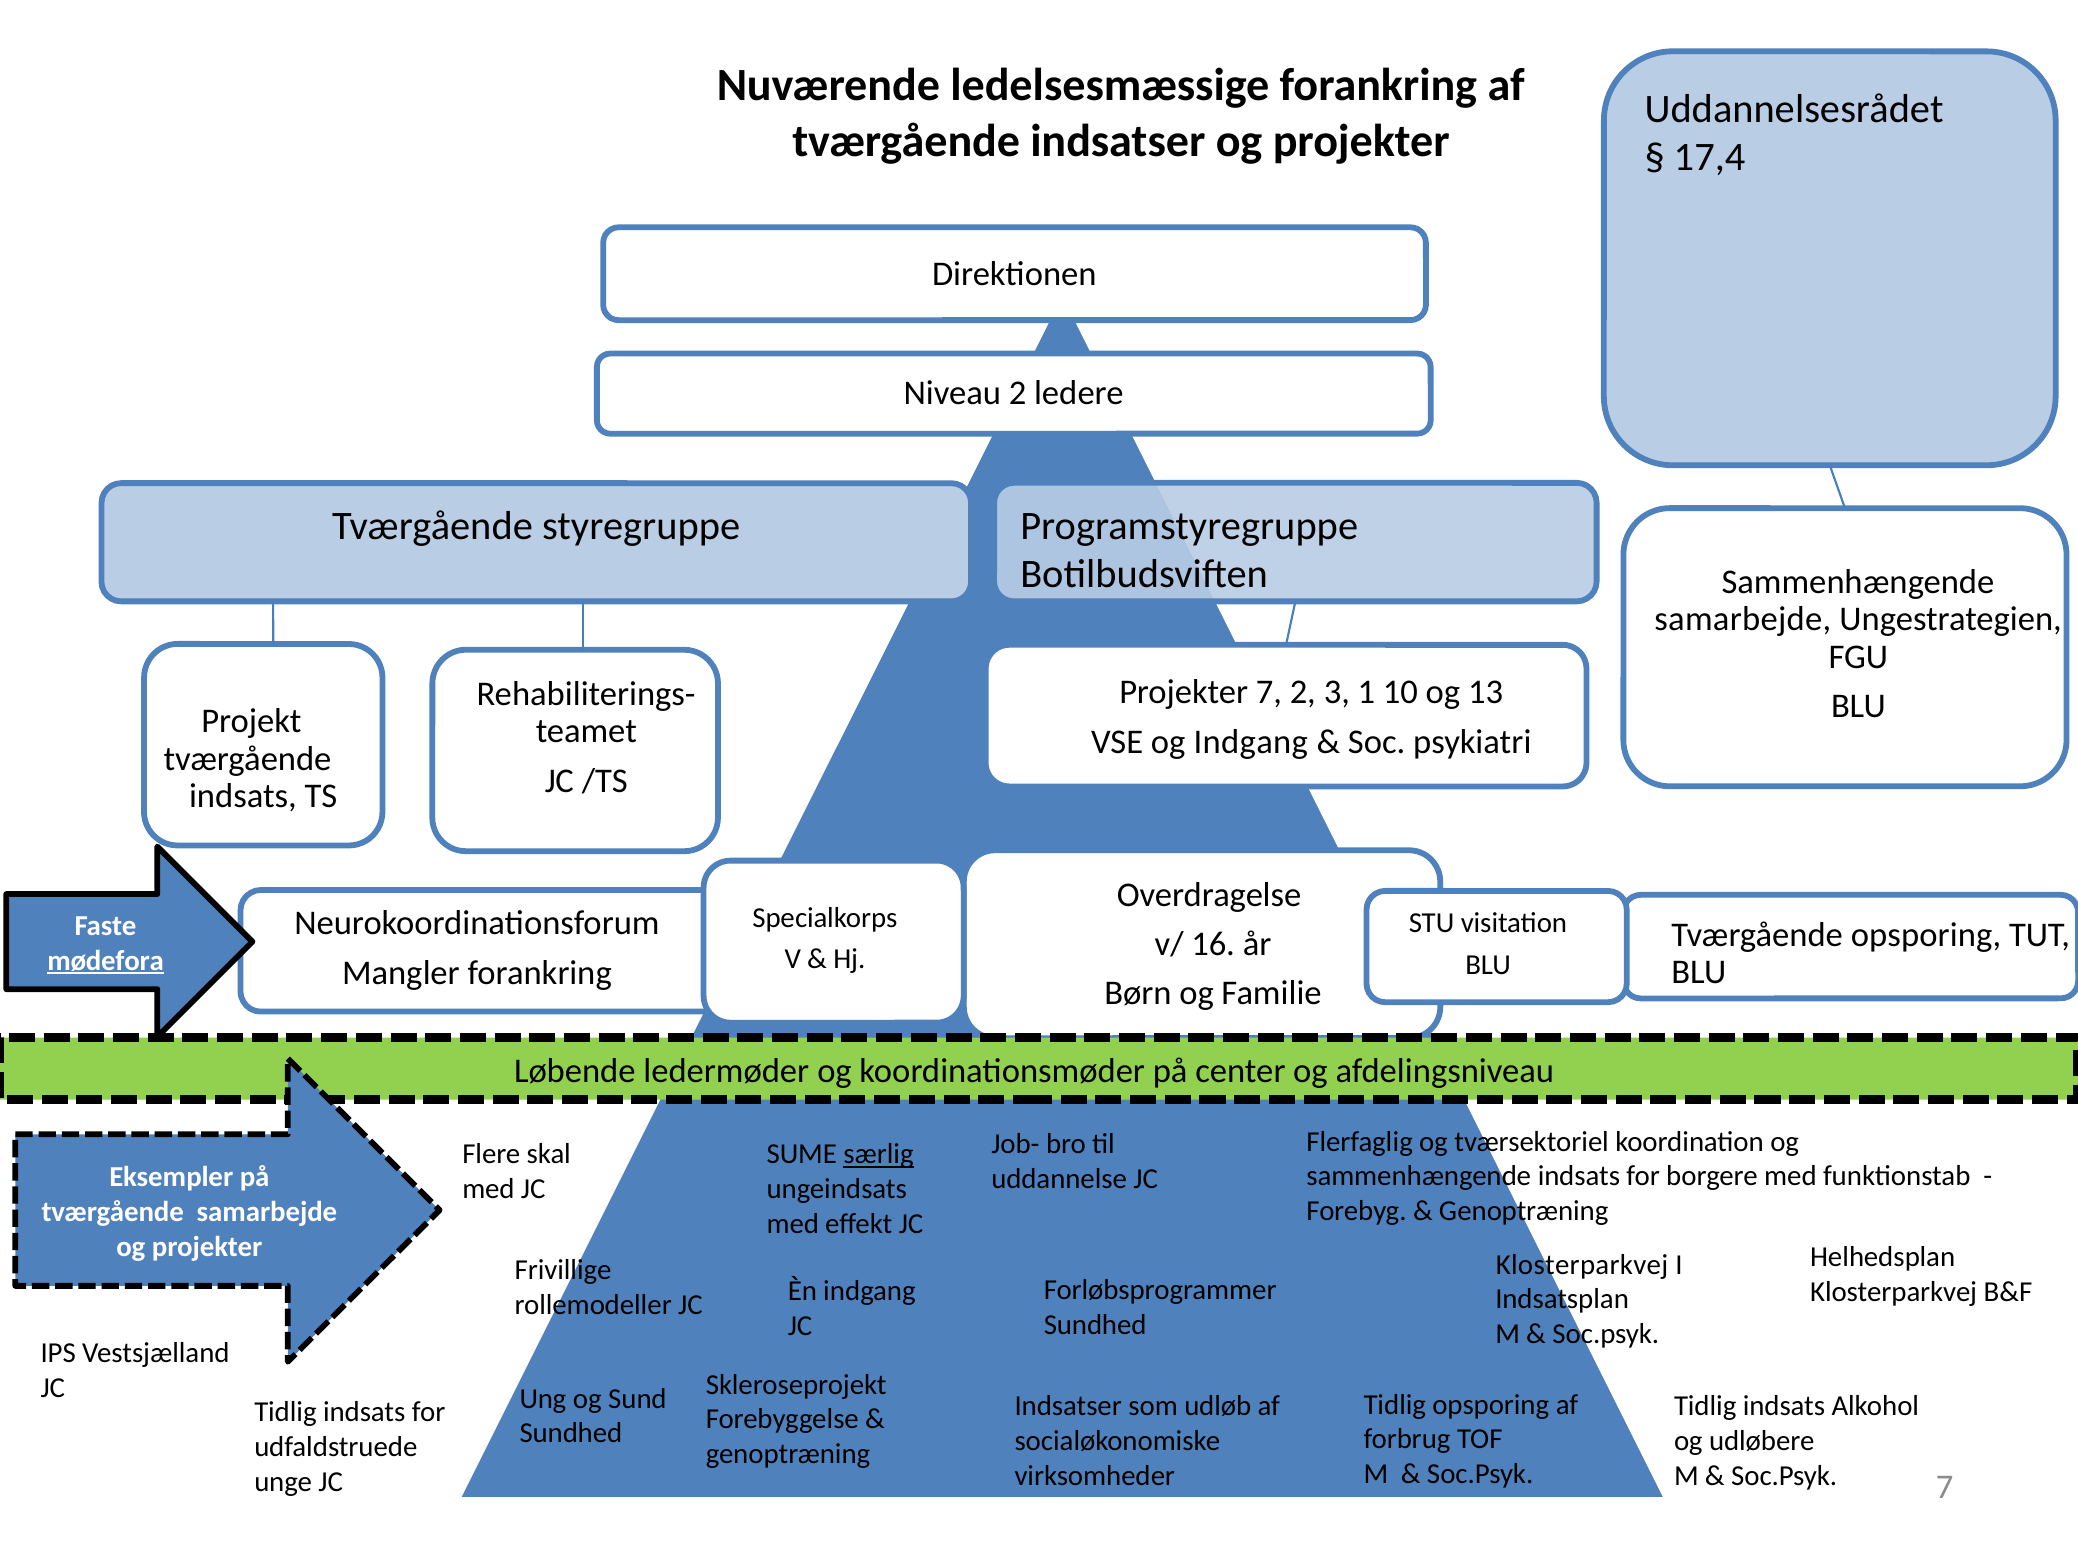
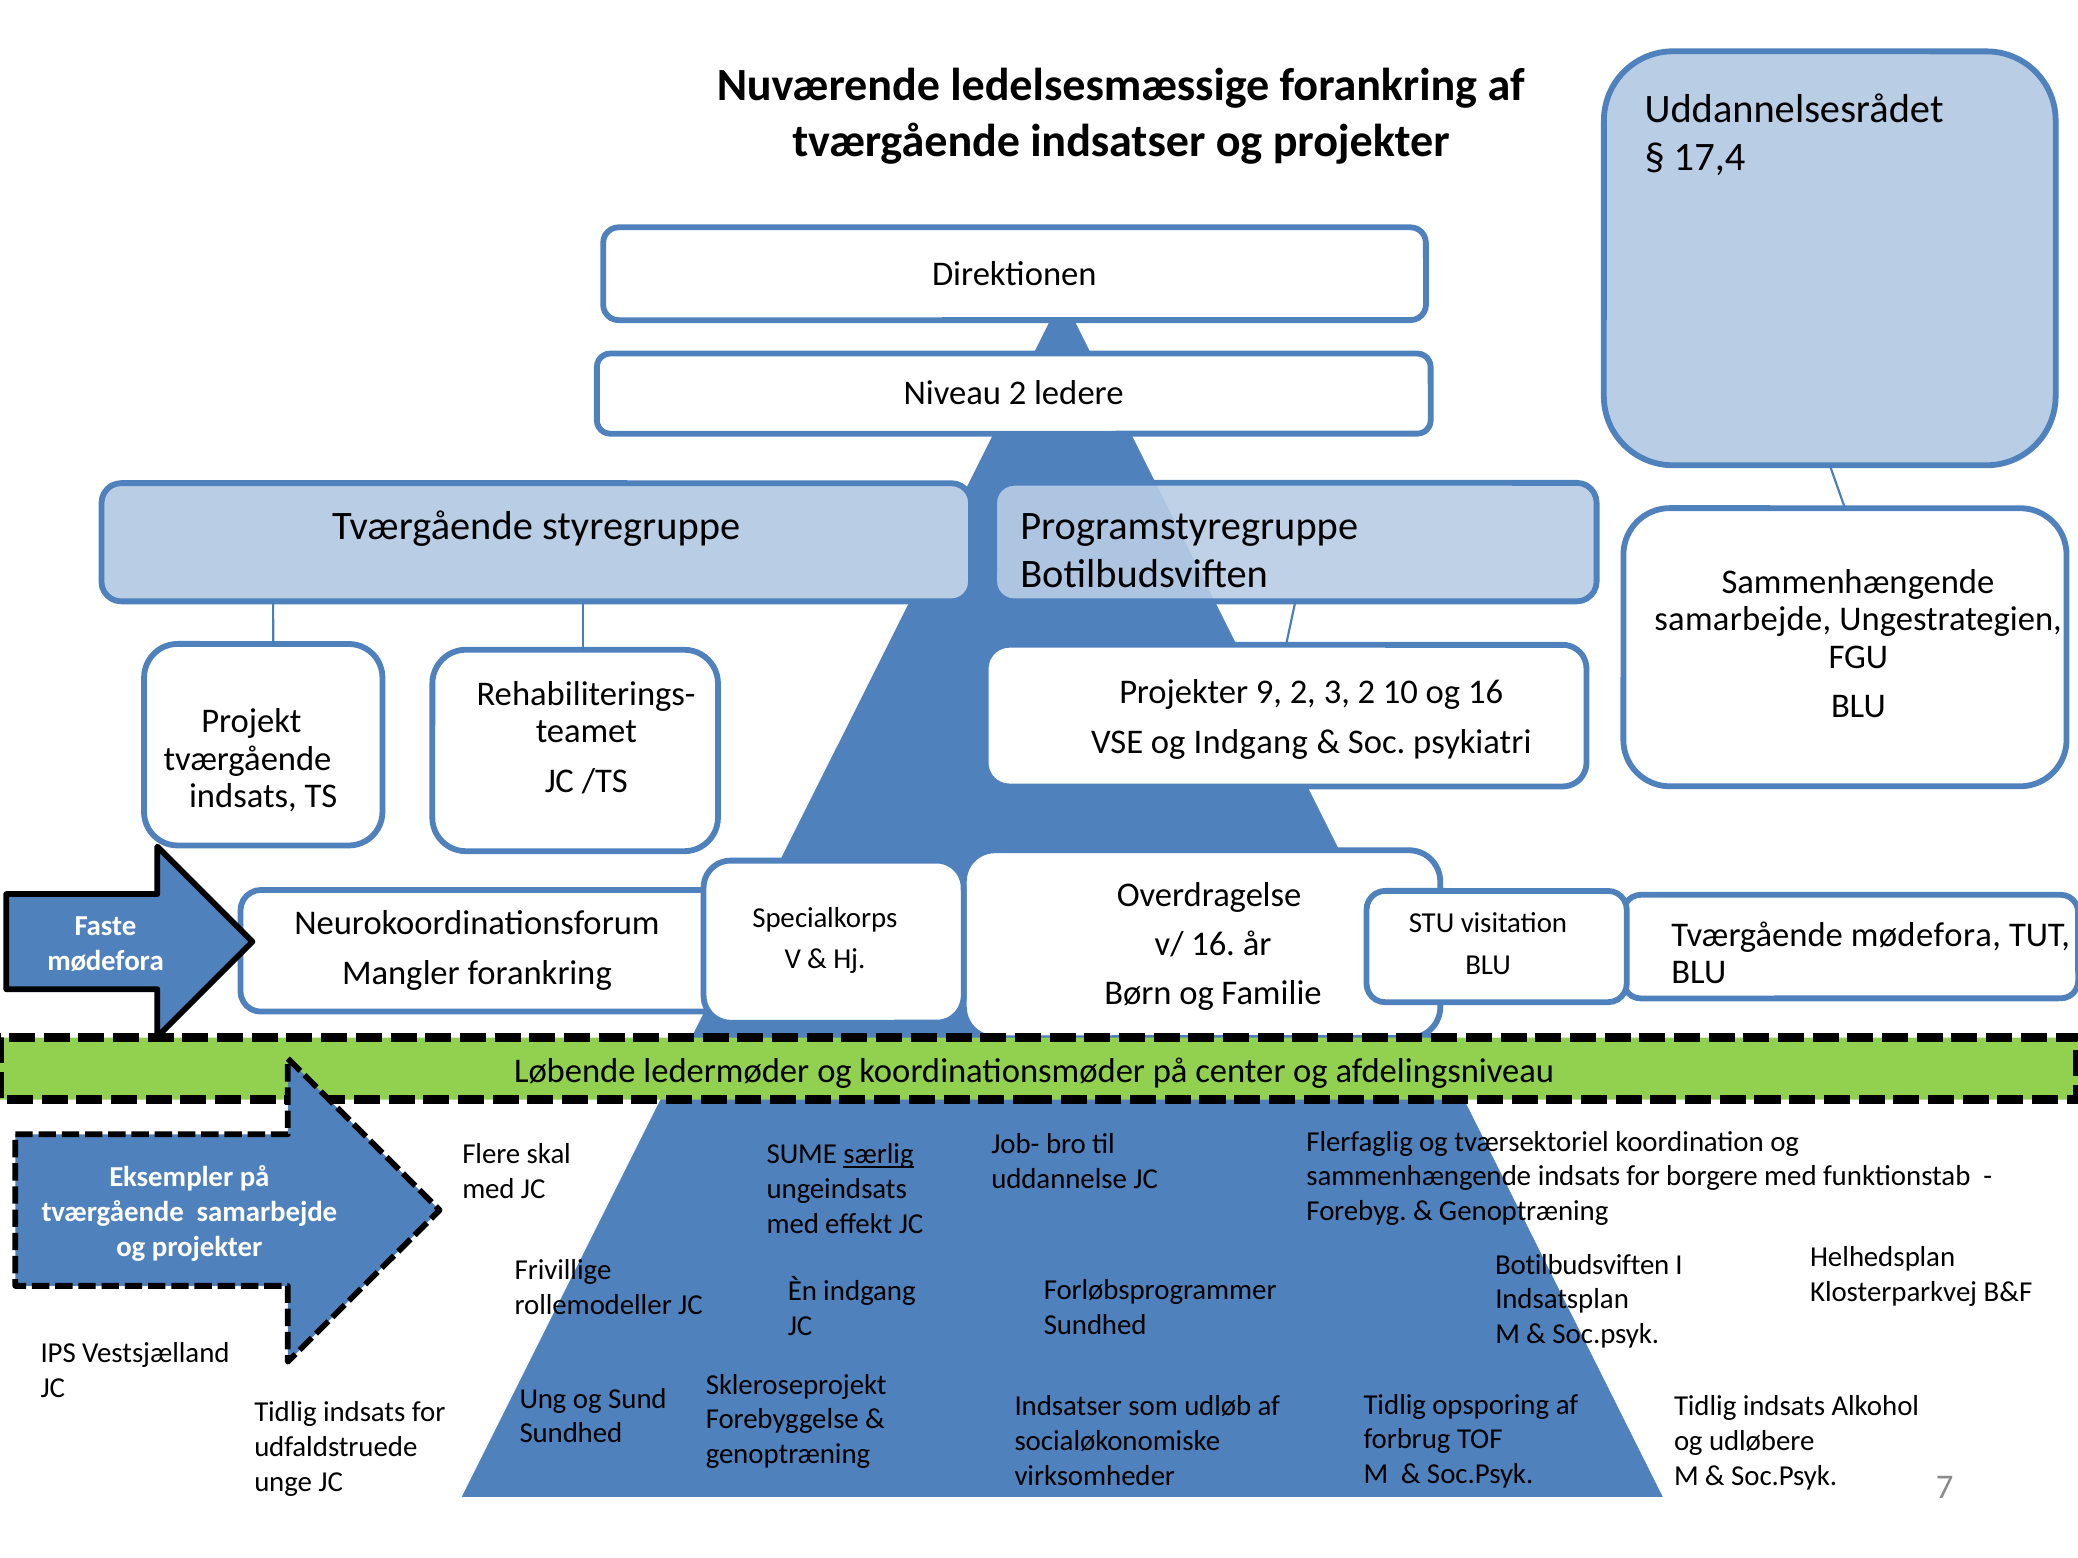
Projekter 7: 7 -> 9 (1269, 692)
3 1: 1 -> 2 (1366, 692)
og 13: 13 -> 16 (1486, 692)
Tværgående opsporing: opsporing -> mødefora (1926, 935)
mødefora underline: present -> none (106, 961)
Klosterparkvej: Klosterparkvej -> Botilbudsviften (1582, 1265)
